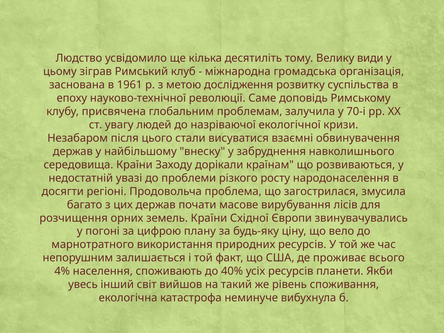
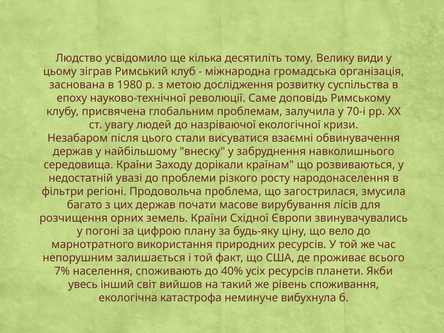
1961: 1961 -> 1980 (130, 85)
досягти: досягти -> фільтри (63, 191)
4%: 4% -> 7% (62, 271)
